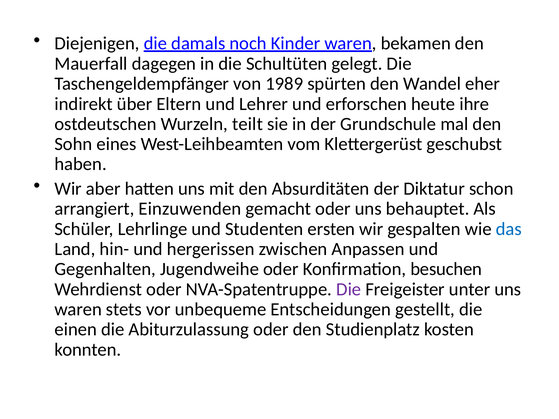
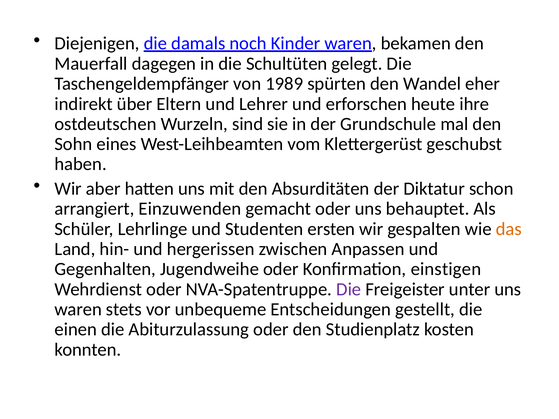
teilt: teilt -> sind (248, 124)
das colour: blue -> orange (509, 229)
besuchen: besuchen -> einstigen (446, 269)
